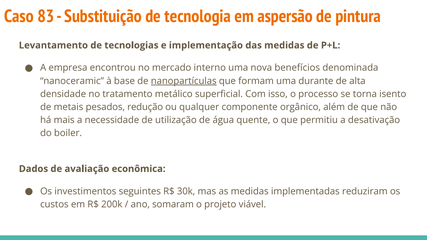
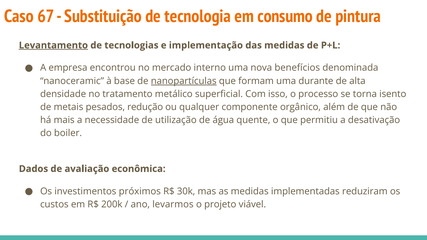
83: 83 -> 67 (46, 16)
aspersão: aspersão -> consumo (285, 16)
Levantamento underline: none -> present (53, 45)
seguintes: seguintes -> próximos (140, 192)
somaram: somaram -> levarmos (173, 205)
